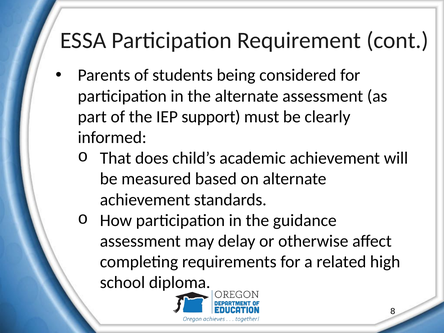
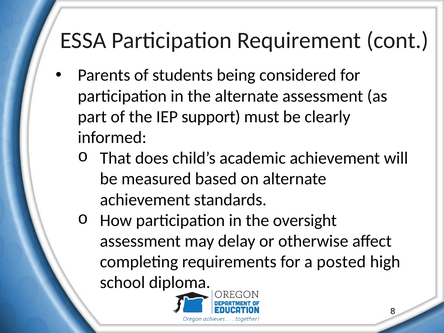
guidance: guidance -> oversight (305, 220)
related: related -> posted (341, 262)
